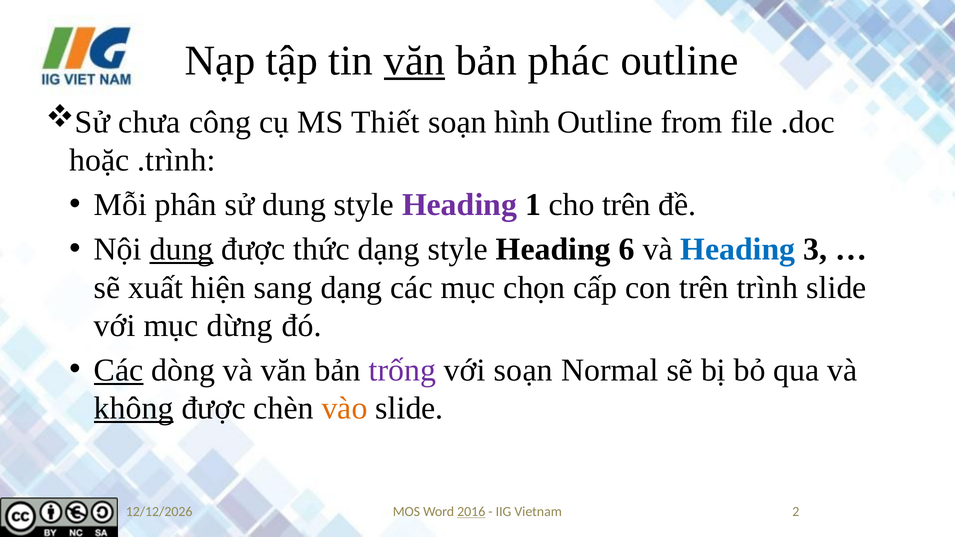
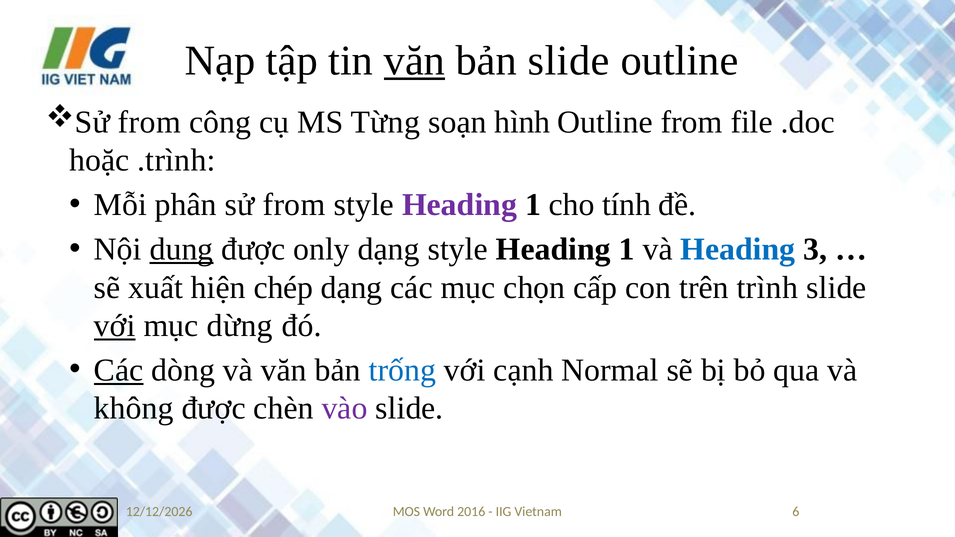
bản phác: phác -> slide (569, 61)
chưa: chưa -> from (149, 122)
Thiết: Thiết -> Từng (385, 122)
sử dung: dung -> from (294, 205)
cho trên: trên -> tính (627, 205)
thức: thức -> only (322, 249)
dạng style Heading 6: 6 -> 1 (627, 249)
sang: sang -> chép (283, 288)
với underline: none -> present (115, 326)
trống colour: purple -> blue (402, 370)
với soạn: soạn -> cạnh (523, 370)
không underline: present -> none (134, 409)
vào colour: orange -> purple (345, 409)
2016 underline: present -> none (471, 512)
2: 2 -> 6 (796, 512)
